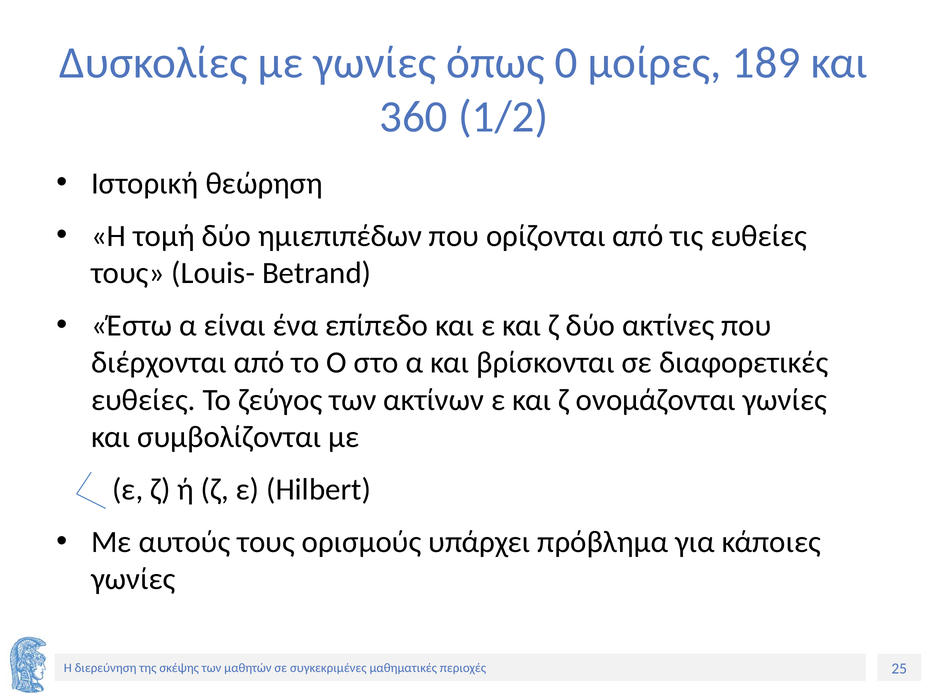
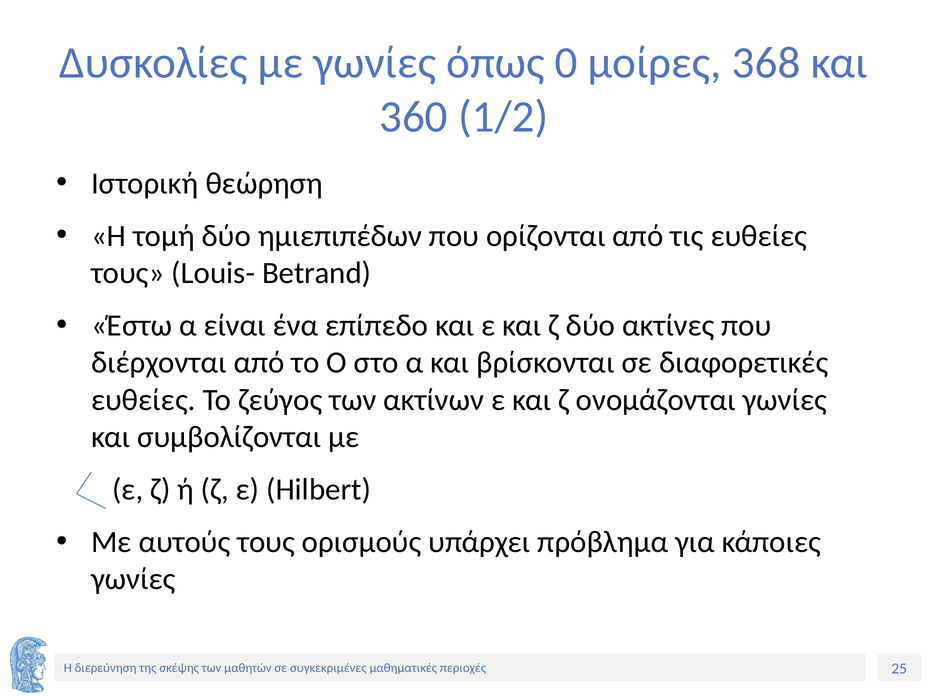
189: 189 -> 368 (766, 63)
